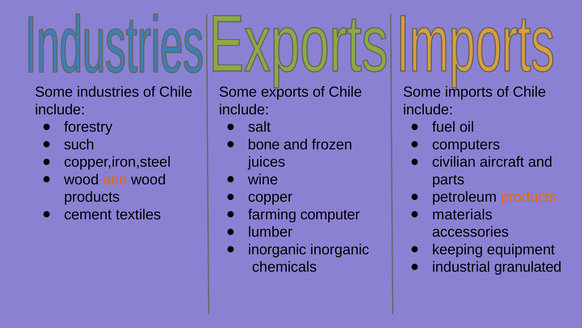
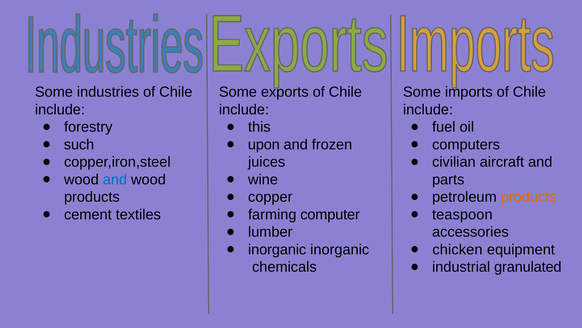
salt: salt -> this (259, 127)
bone: bone -> upon (264, 144)
and colour: orange -> blue (115, 179)
materials: materials -> teaspoon (462, 214)
keeping: keeping -> chicken (457, 249)
